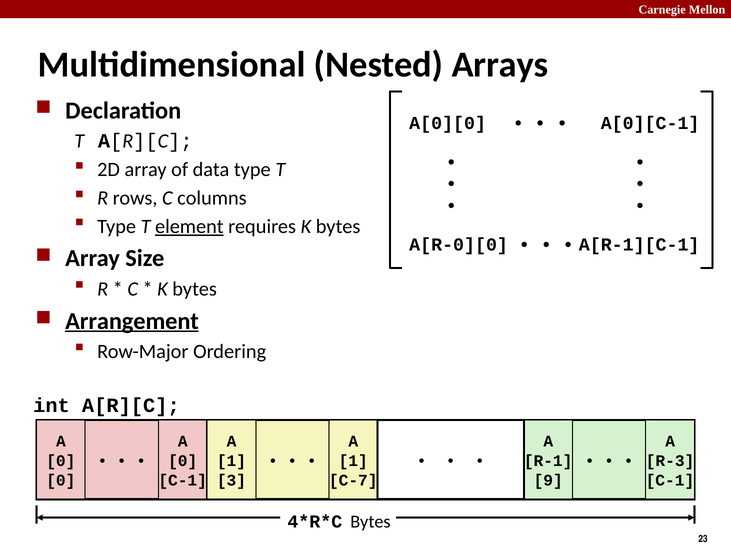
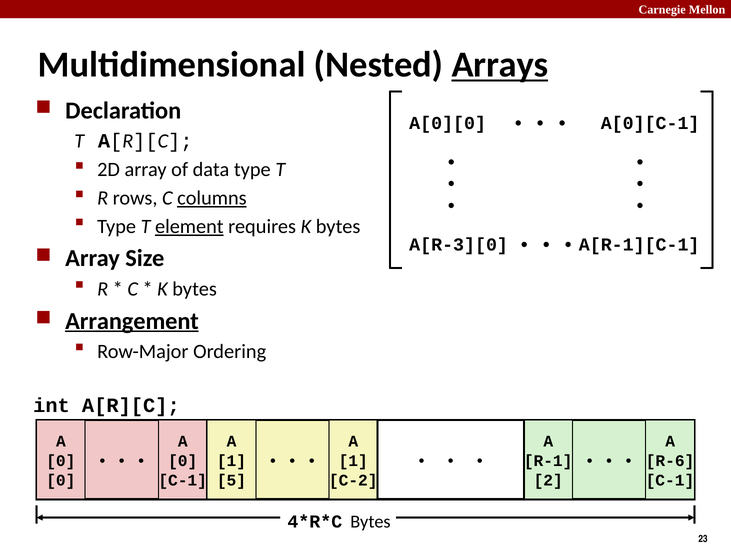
Arrays underline: none -> present (500, 65)
columns underline: none -> present (212, 198)
A[R-0][0: A[R-0][0 -> A[R-3][0 (459, 245)
R-3: R-3 -> R-6 (670, 461)
3: 3 -> 5 (231, 480)
C-7: C-7 -> C-2 (353, 480)
9: 9 -> 2 (548, 480)
